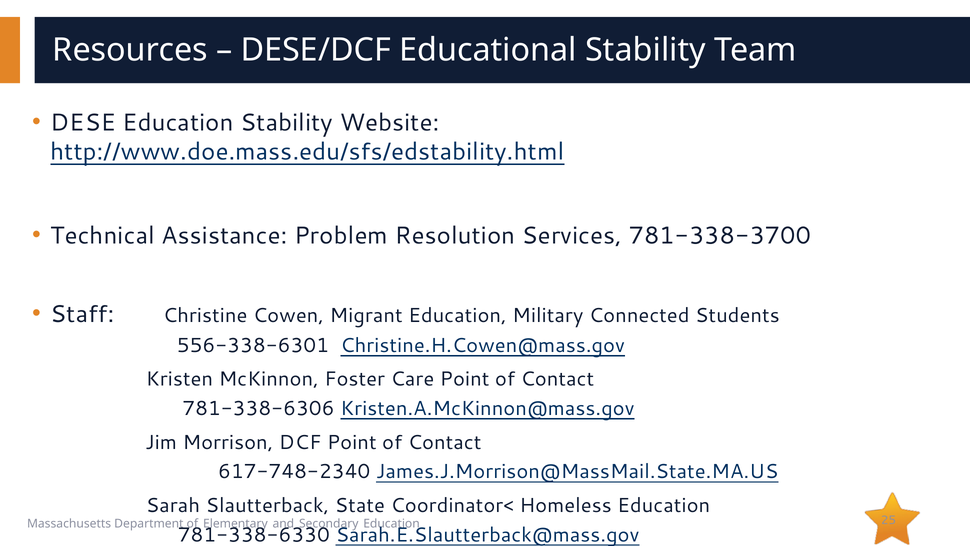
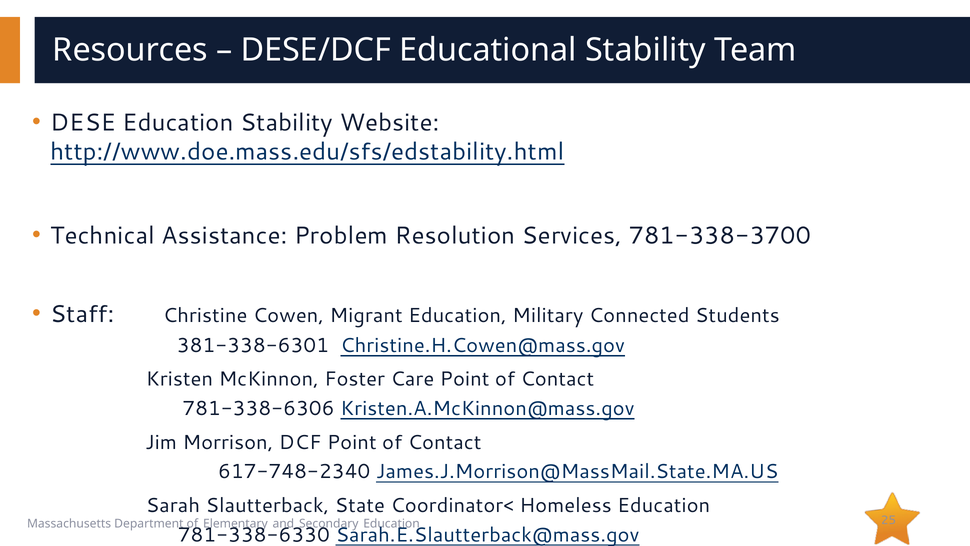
556-338-6301: 556-338-6301 -> 381-338-6301 (253, 345)
